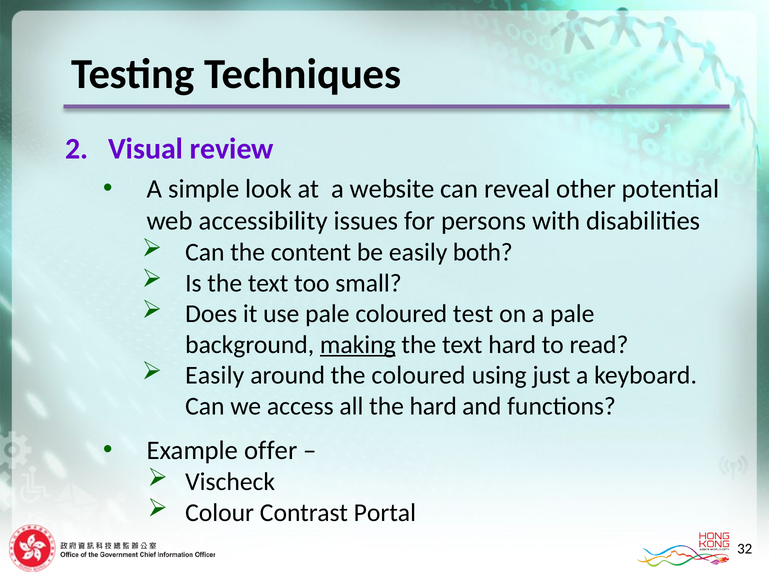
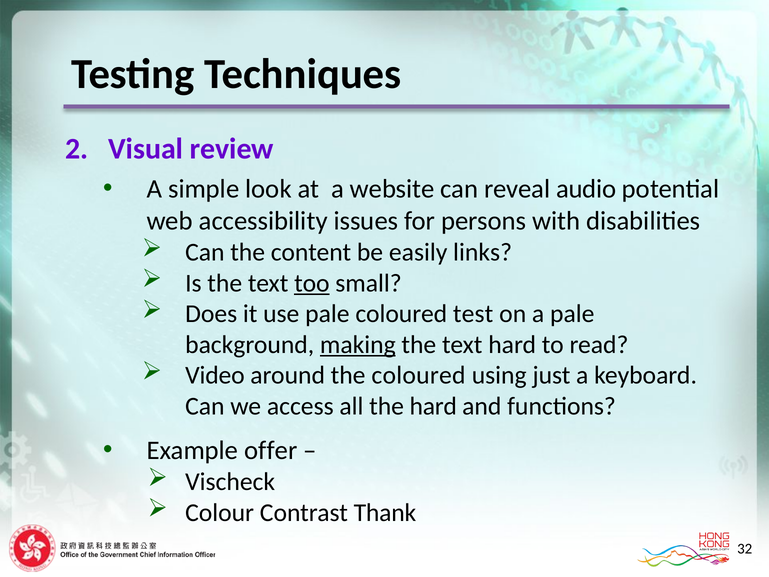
other: other -> audio (586, 189)
both: both -> links (483, 252)
too underline: none -> present (312, 283)
Easily: Easily -> Video (215, 375)
Portal: Portal -> Thank (385, 512)
